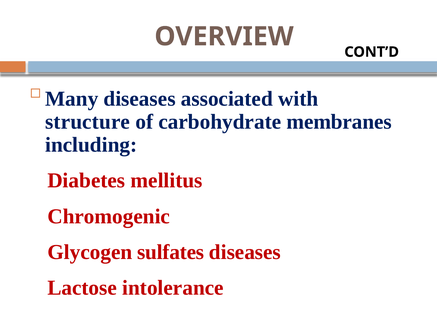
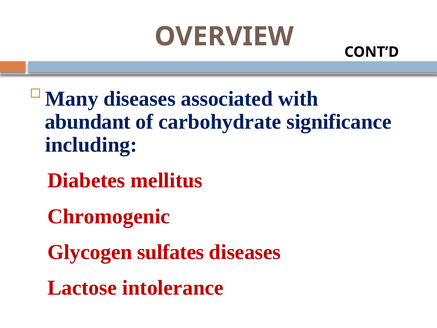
structure: structure -> abundant (88, 122)
membranes: membranes -> significance (339, 122)
